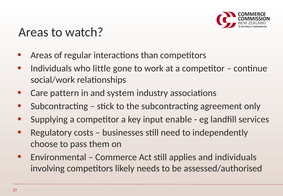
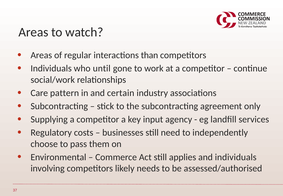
little: little -> until (102, 68)
system: system -> certain (121, 93)
enable: enable -> agency (179, 119)
